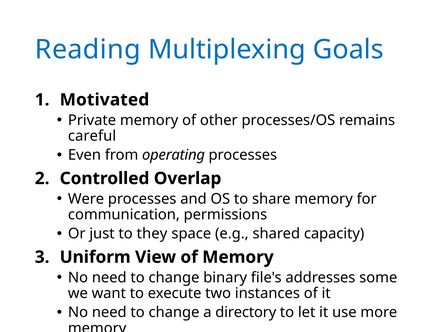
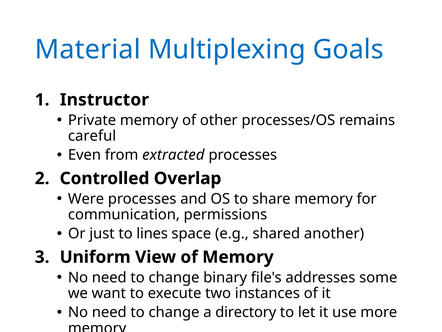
Reading: Reading -> Material (88, 50)
Motivated: Motivated -> Instructor (104, 100)
operating: operating -> extracted (173, 155)
they: they -> lines (152, 233)
capacity: capacity -> another (334, 233)
